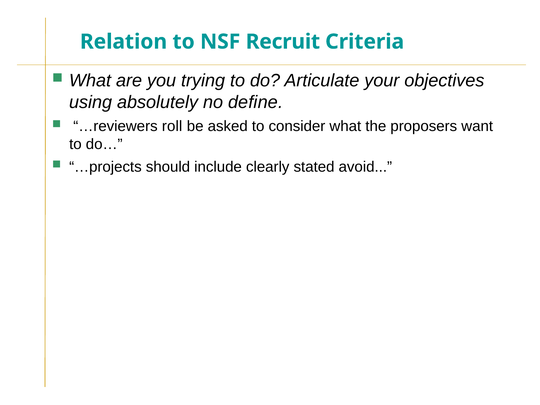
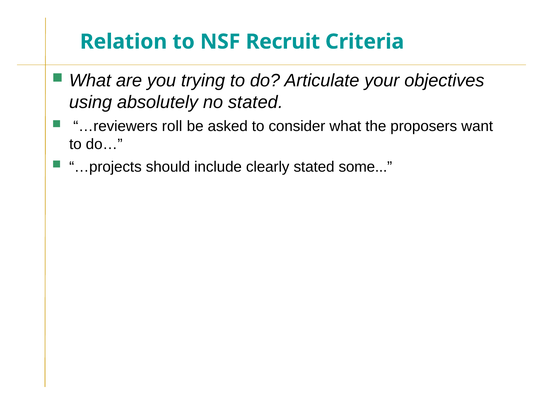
no define: define -> stated (256, 102)
avoid: avoid -> some (365, 167)
